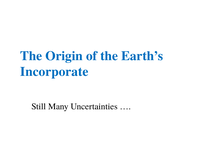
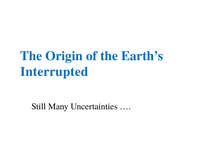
Incorporate: Incorporate -> Interrupted (54, 72)
